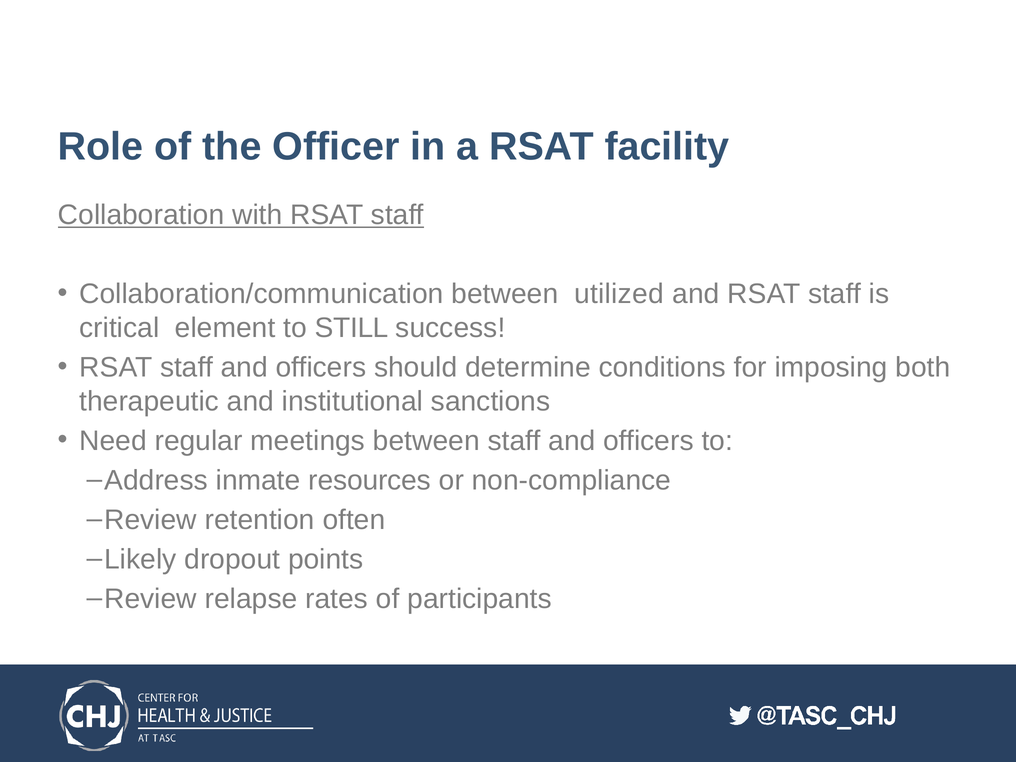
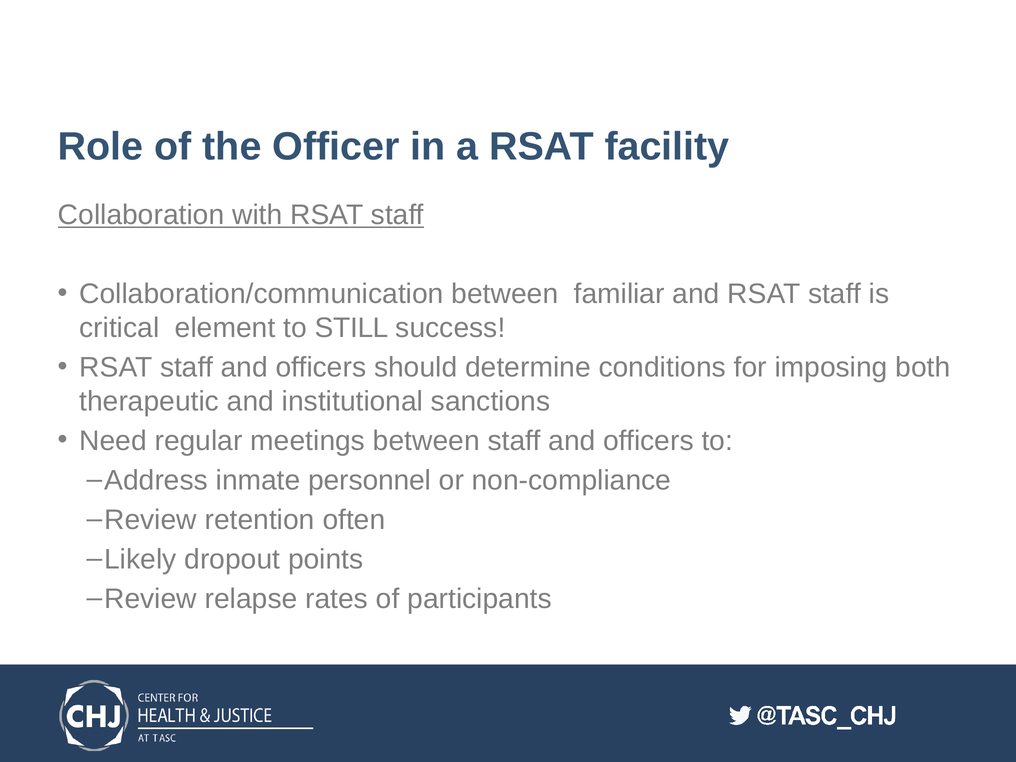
utilized: utilized -> familiar (619, 294)
resources: resources -> personnel (370, 480)
